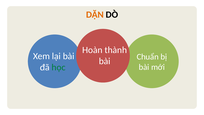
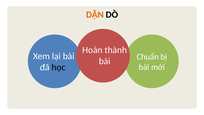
học colour: green -> black (59, 67)
